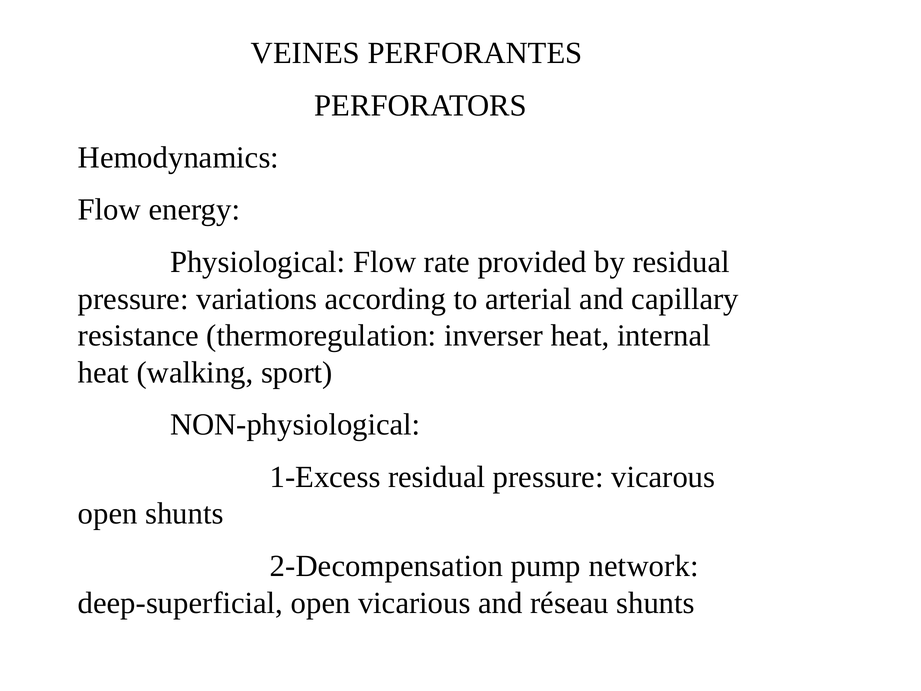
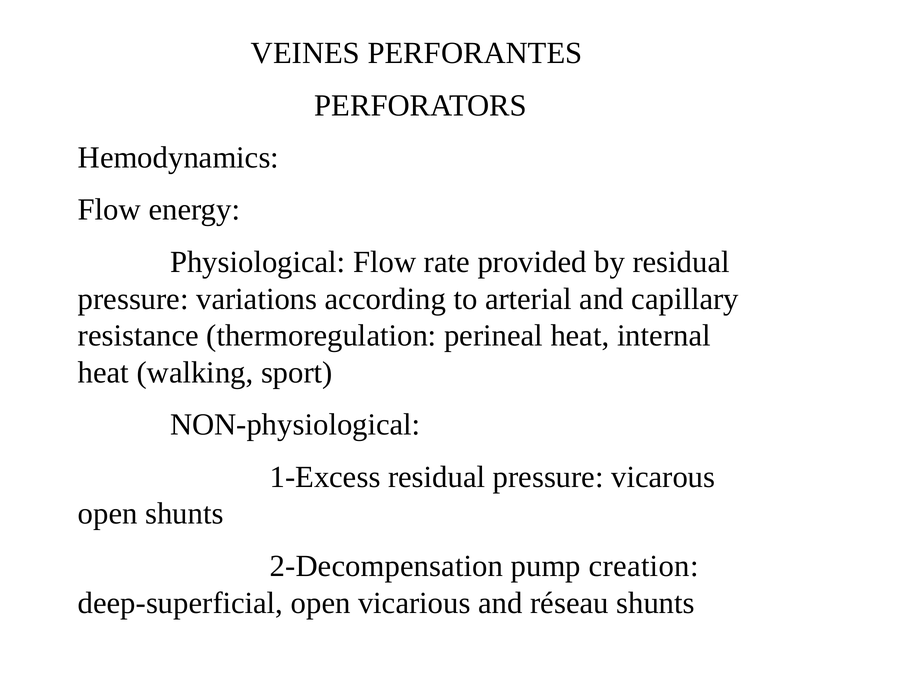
inverser: inverser -> perineal (493, 336)
network: network -> creation (644, 566)
